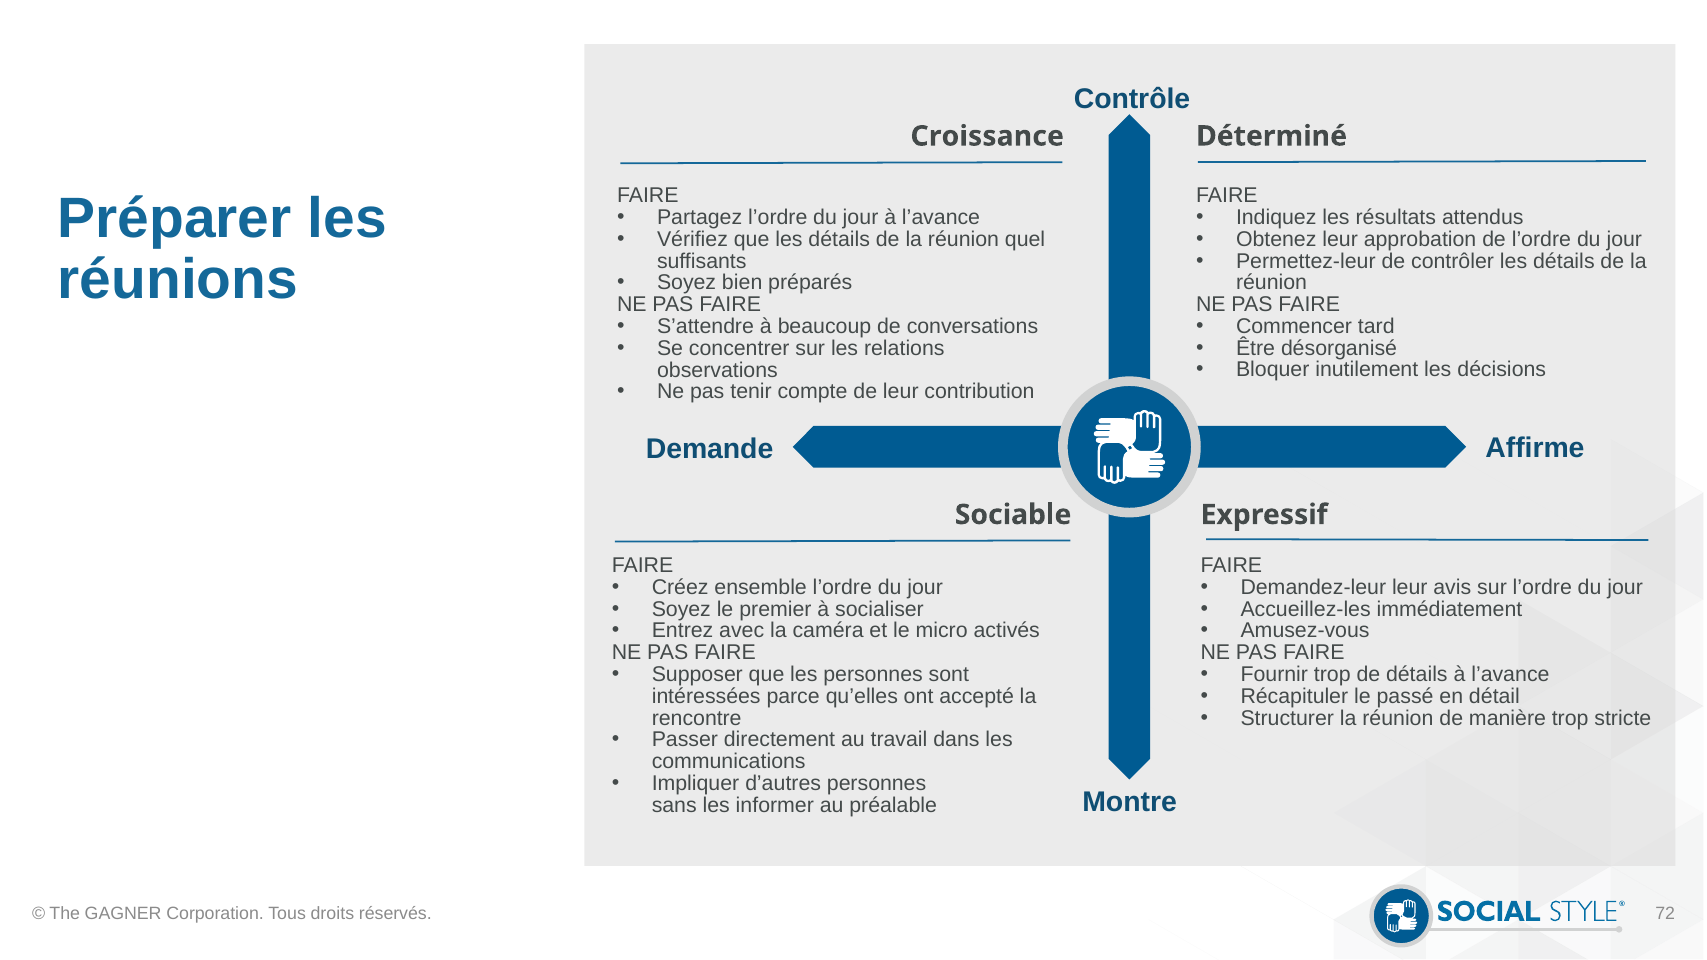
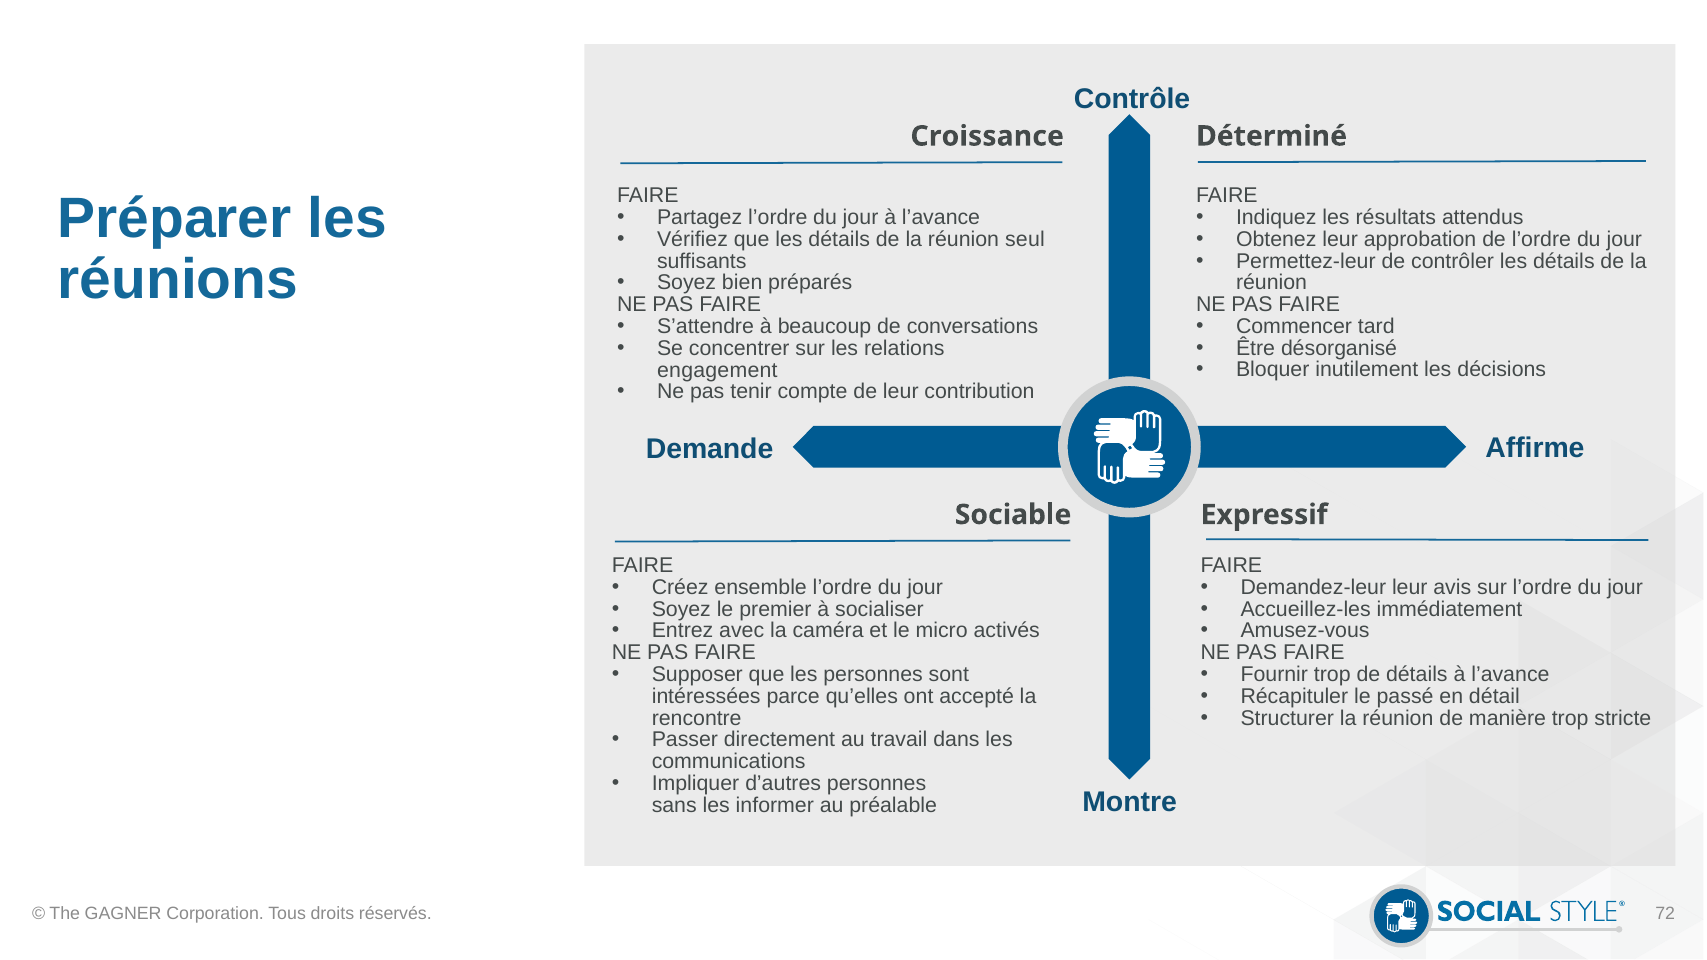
quel: quel -> seul (1025, 239)
observations: observations -> engagement (717, 370)
